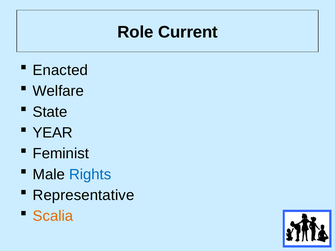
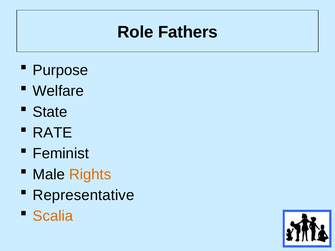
Current: Current -> Fathers (188, 32)
Enacted: Enacted -> Purpose (60, 70)
YEAR: YEAR -> RATE (53, 133)
Rights colour: blue -> orange (90, 175)
